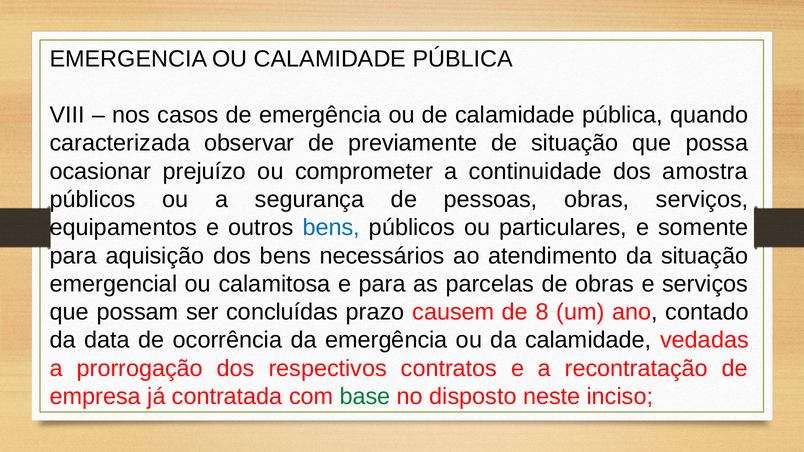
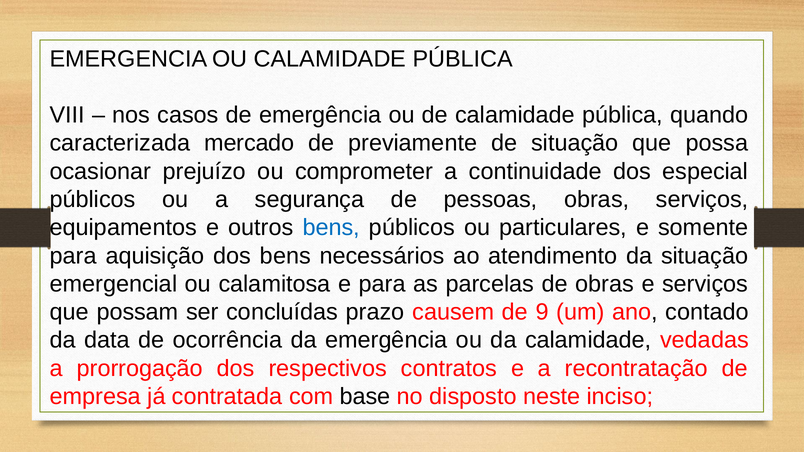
observar: observar -> mercado (249, 143)
amostra: amostra -> especial (705, 171)
8: 8 -> 9 (542, 312)
base colour: green -> black (365, 397)
